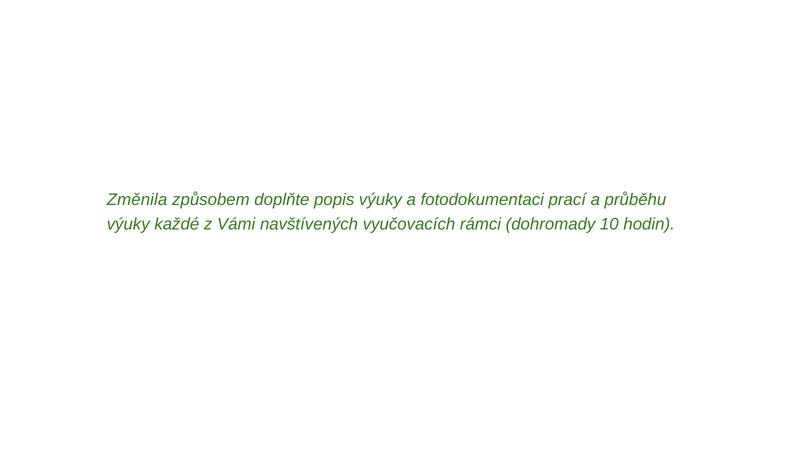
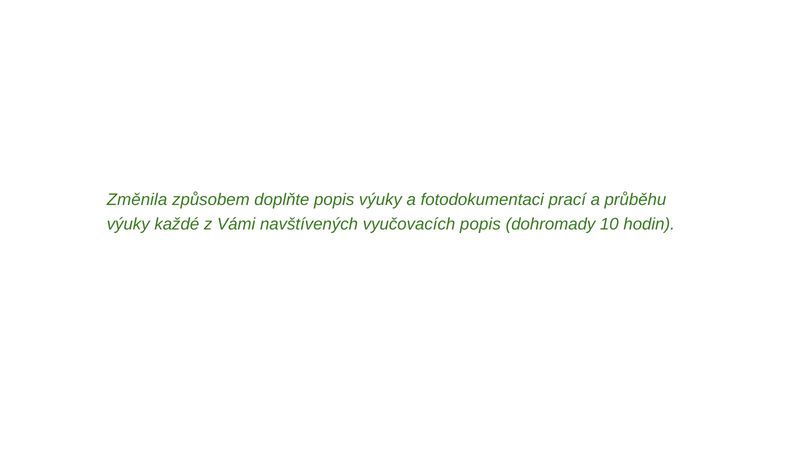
vyučovacích rámci: rámci -> popis (480, 224)
